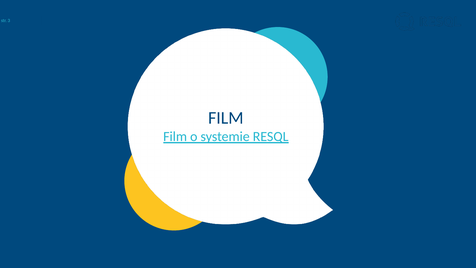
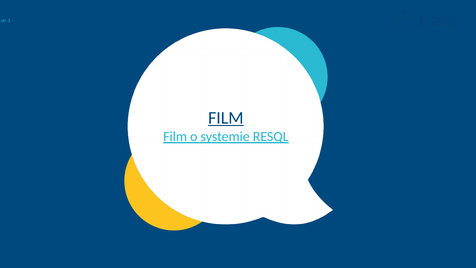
FILM underline: none -> present (226, 118)
